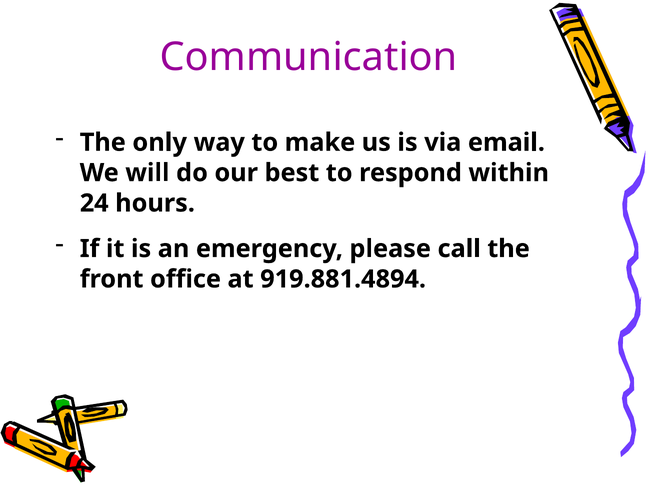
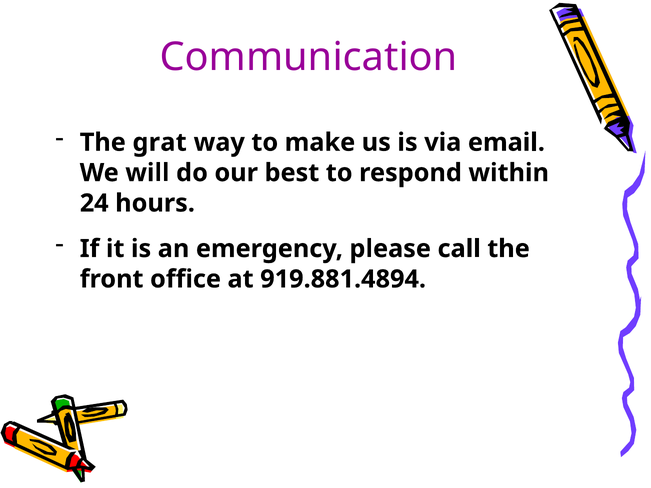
only: only -> grat (160, 143)
